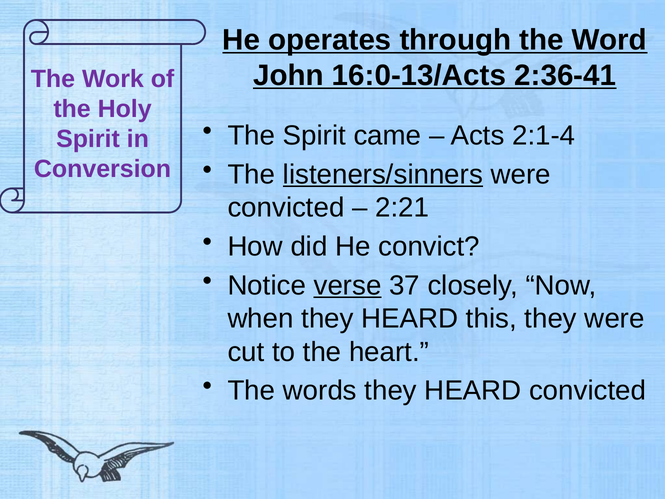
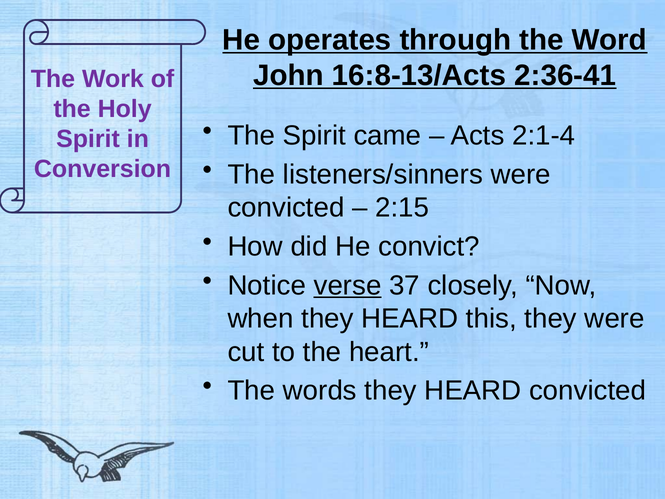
16:0-13/Acts: 16:0-13/Acts -> 16:8-13/Acts (419, 75)
listeners/sinners underline: present -> none (383, 174)
2:21: 2:21 -> 2:15 (402, 208)
